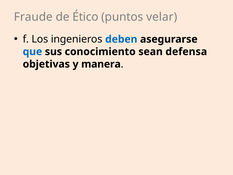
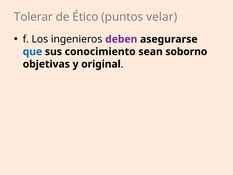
Fraude: Fraude -> Tolerar (33, 17)
deben colour: blue -> purple (121, 39)
defensa: defensa -> soborno (186, 52)
manera: manera -> original (101, 64)
